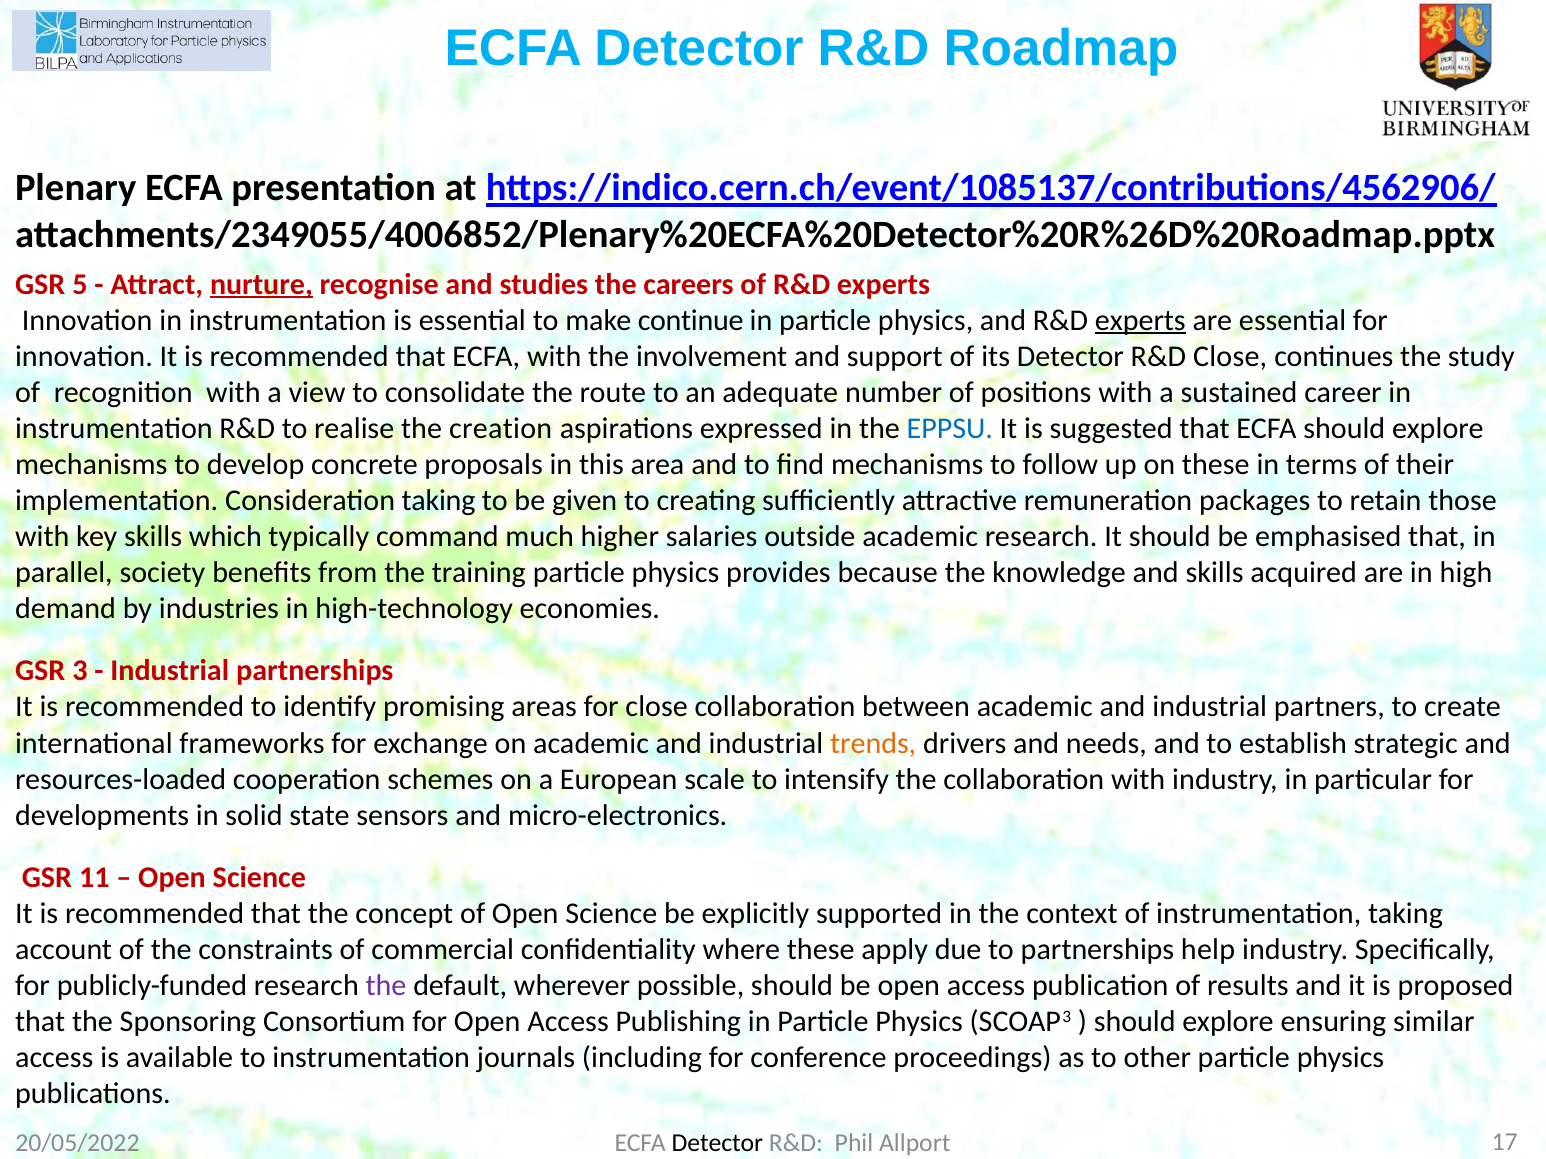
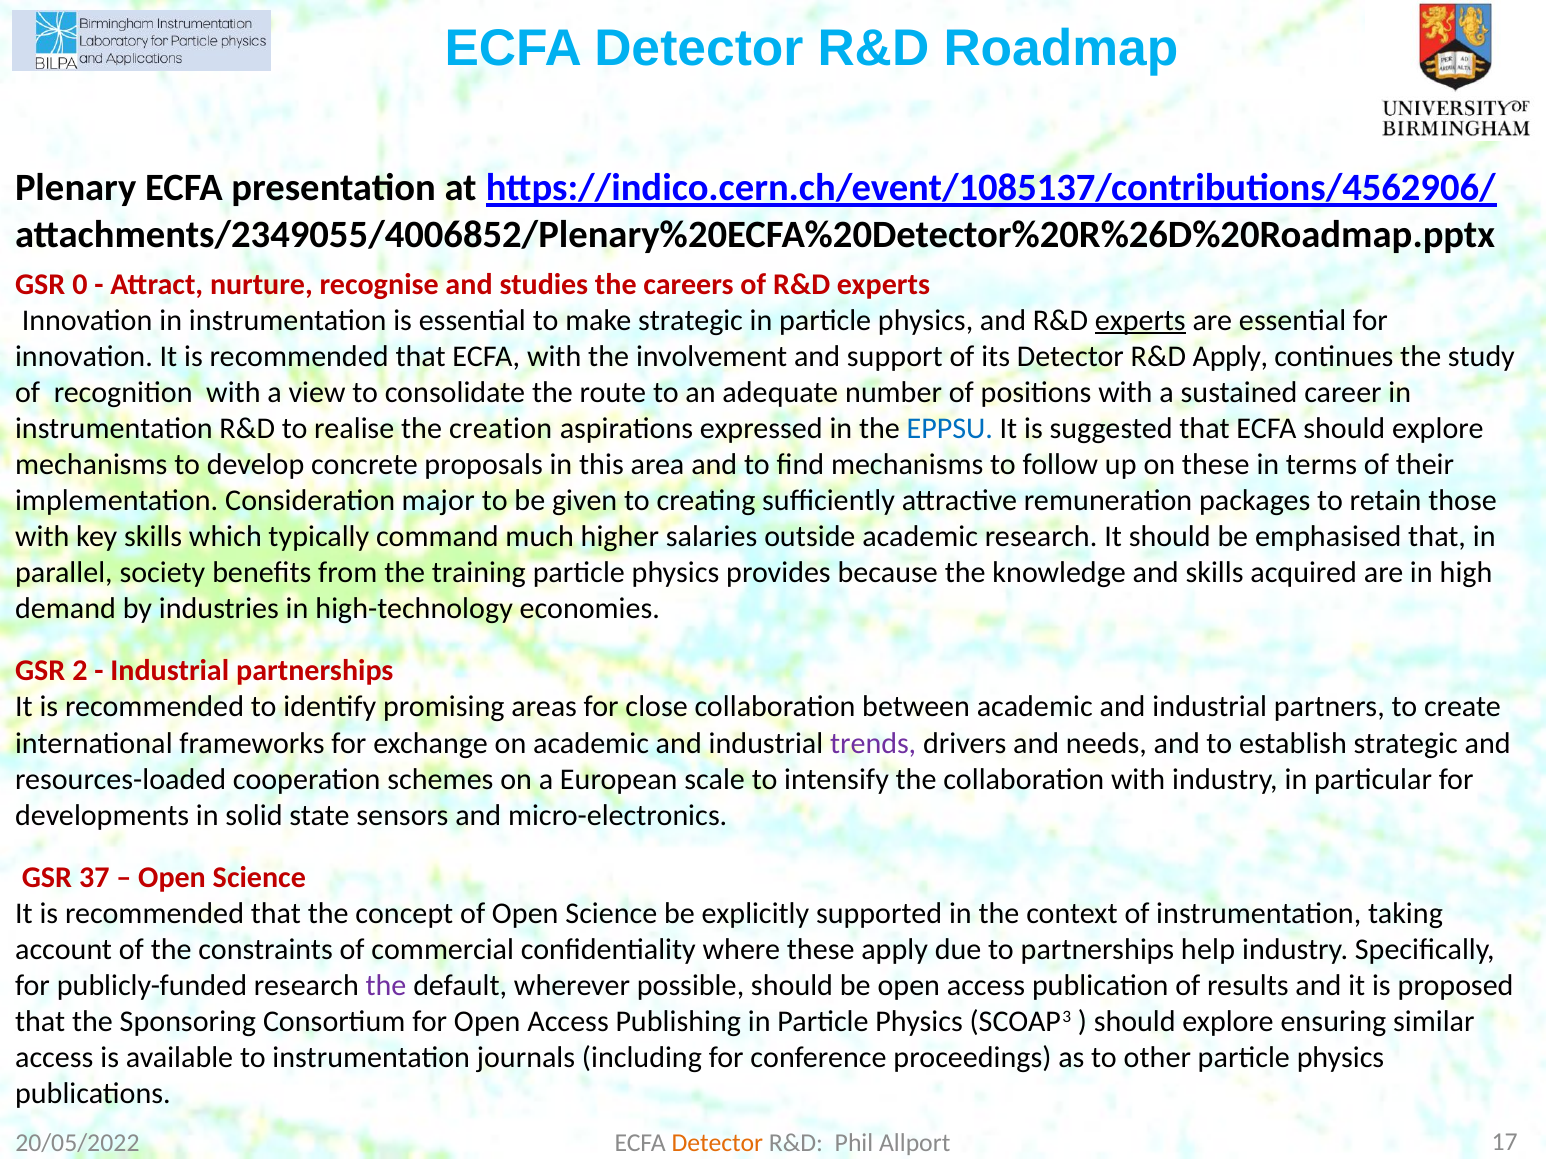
5: 5 -> 0 (80, 284)
nurture underline: present -> none (261, 284)
make continue: continue -> strategic (691, 321)
R&D Close: Close -> Apply (1230, 357)
Consideration taking: taking -> major (438, 501)
3: 3 -> 2 (80, 671)
trends colour: orange -> purple (873, 743)
11: 11 -> 37 (94, 878)
Detector colour: black -> orange (717, 1143)
